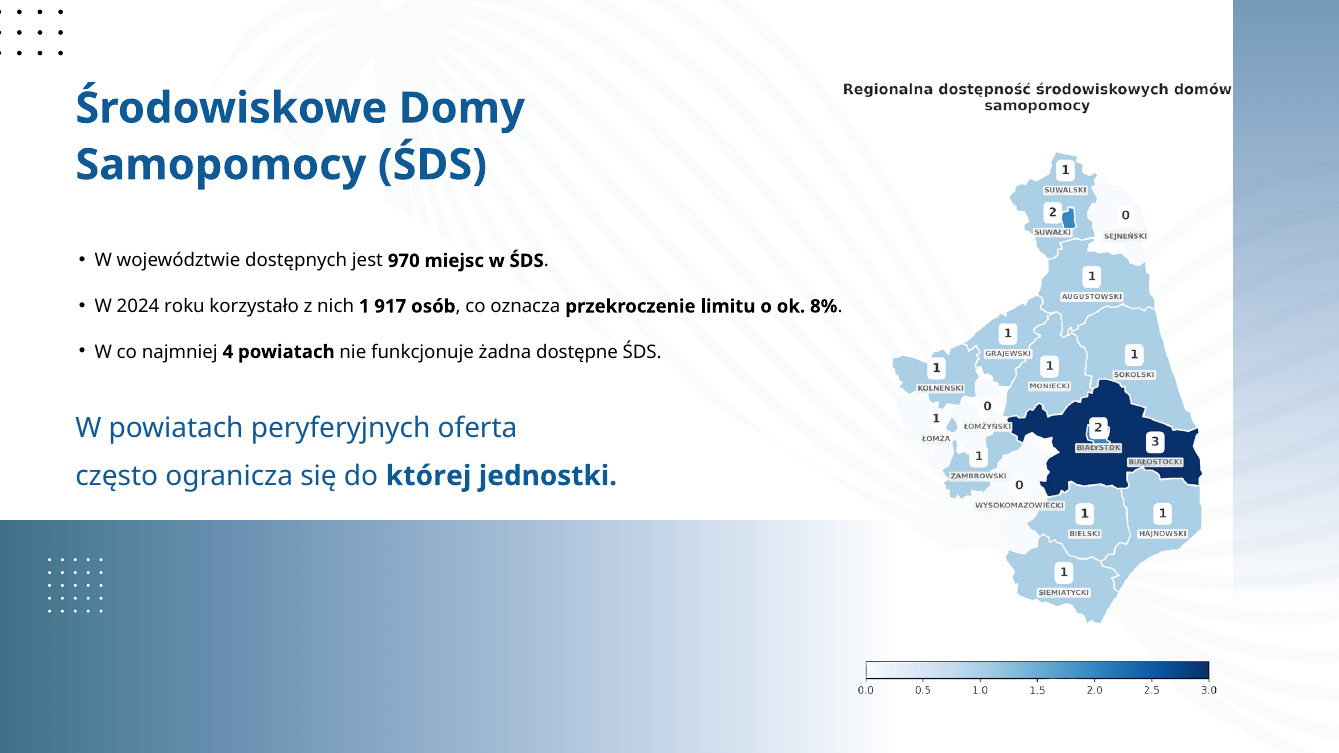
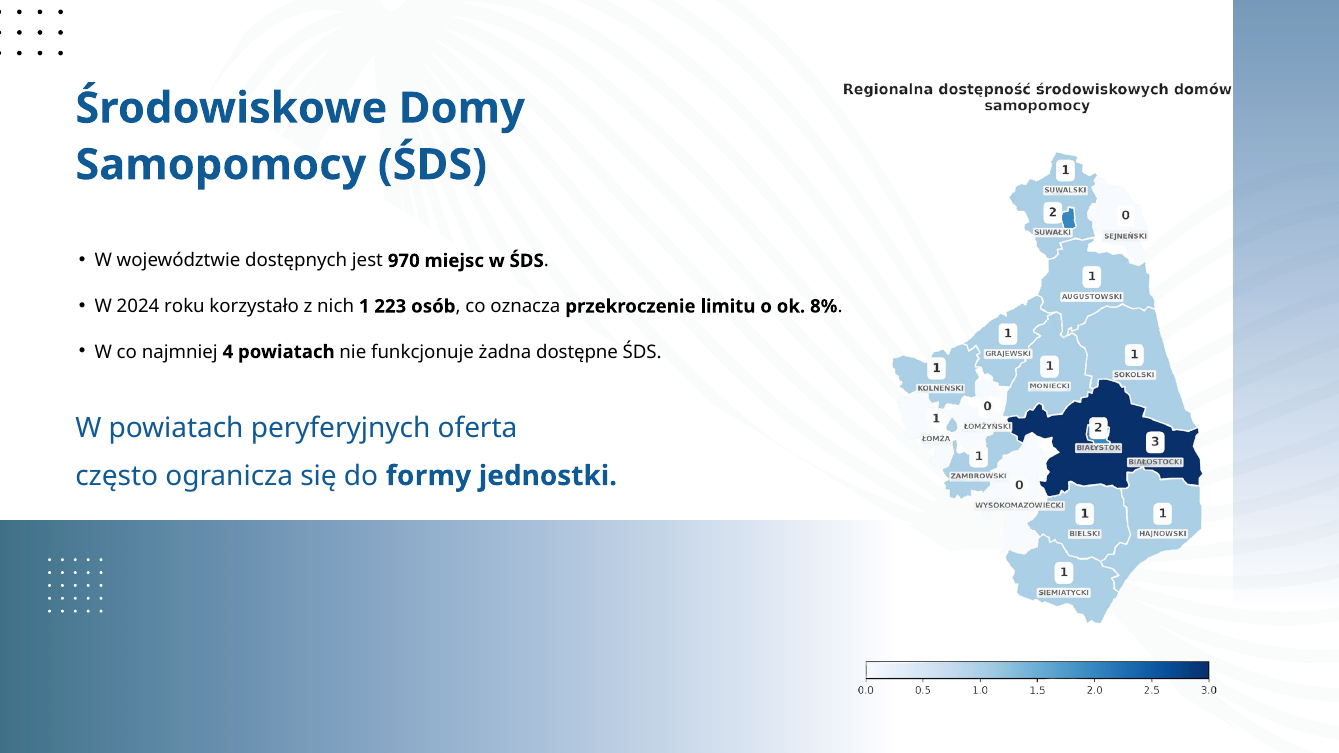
917: 917 -> 223 (390, 306)
której: której -> formy (428, 476)
